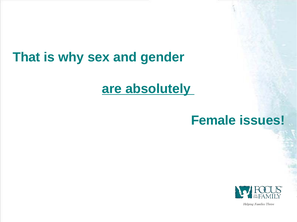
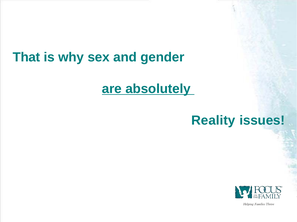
Female: Female -> Reality (213, 121)
